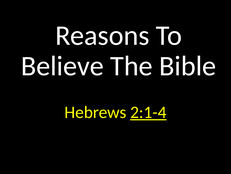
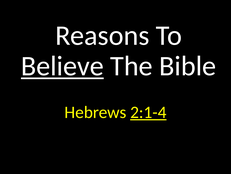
Believe underline: none -> present (62, 66)
